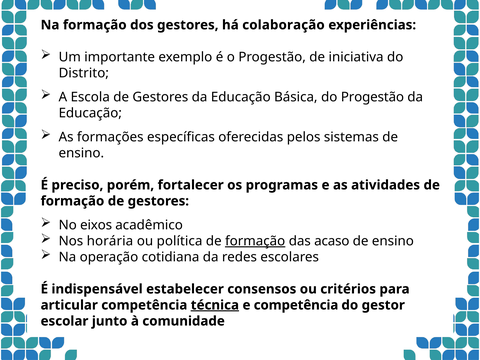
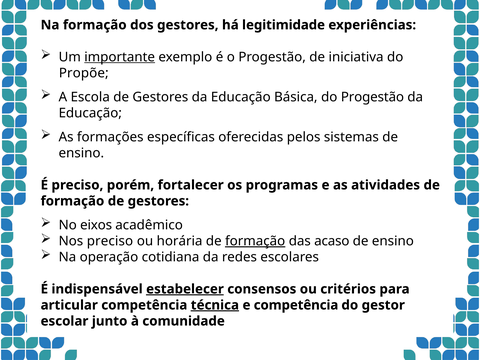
colaboração: colaboração -> legitimidade (284, 25)
importante underline: none -> present (120, 57)
Distrito: Distrito -> Propõe (84, 73)
Nos horária: horária -> preciso (110, 241)
política: política -> horária (180, 241)
estabelecer underline: none -> present (185, 289)
